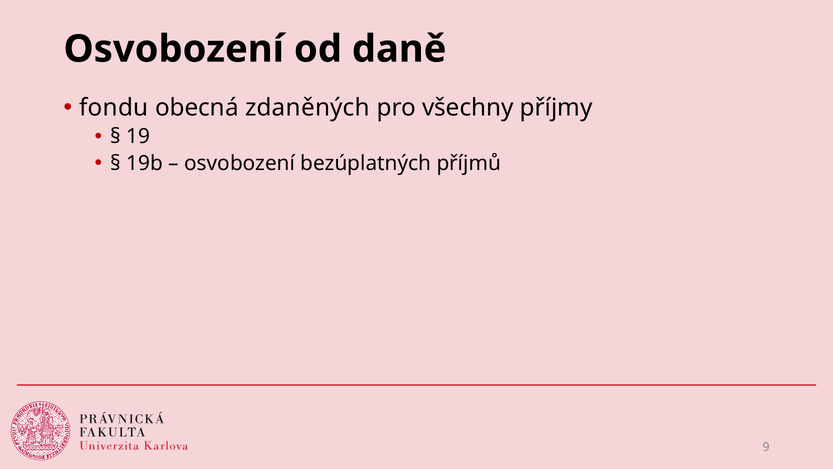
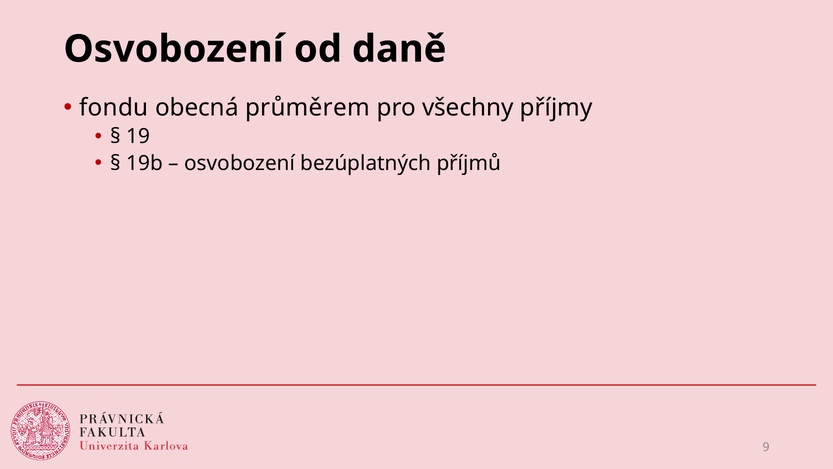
zdaněných: zdaněných -> průměrem (307, 108)
